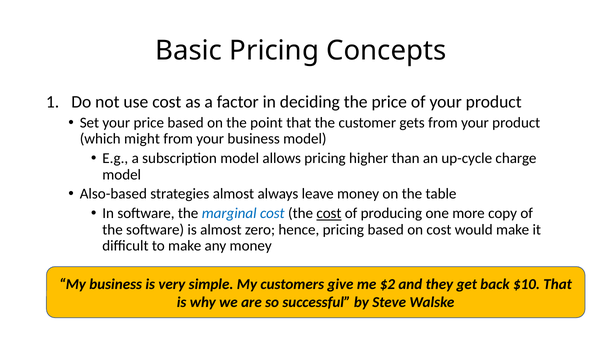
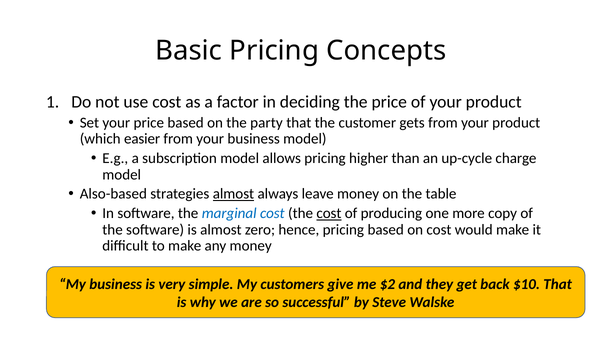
point: point -> party (266, 123)
might: might -> easier (142, 139)
almost underline: none -> present (233, 194)
